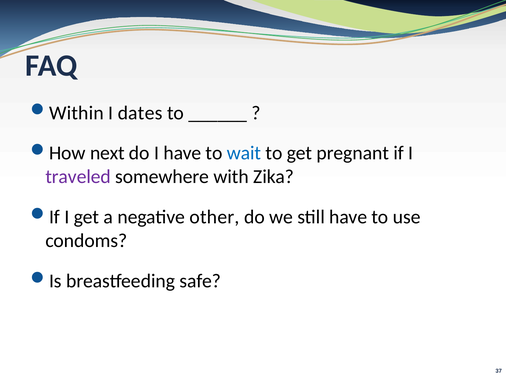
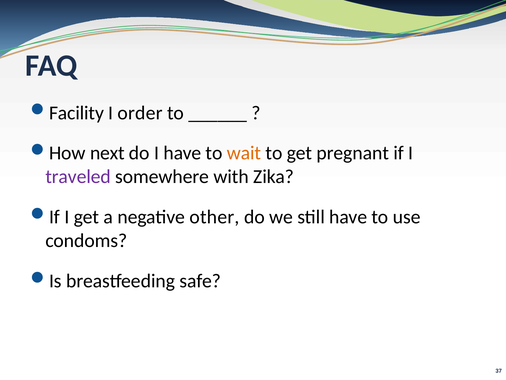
Within: Within -> Facility (77, 113)
dates: dates -> order (140, 113)
wait colour: blue -> orange (244, 153)
